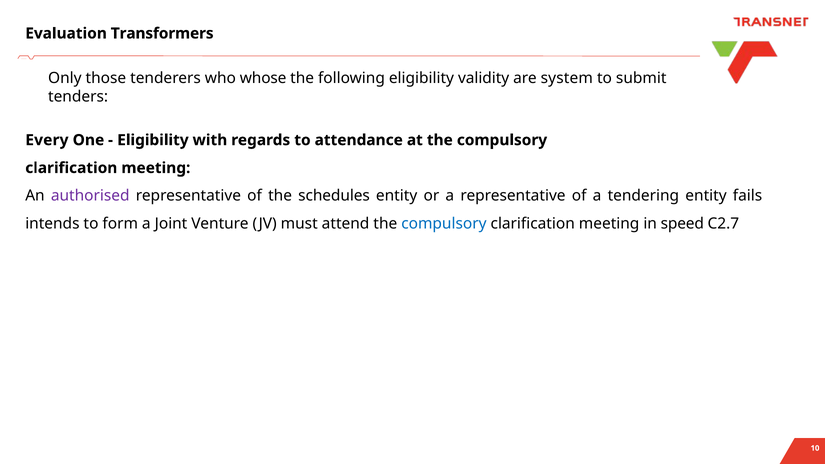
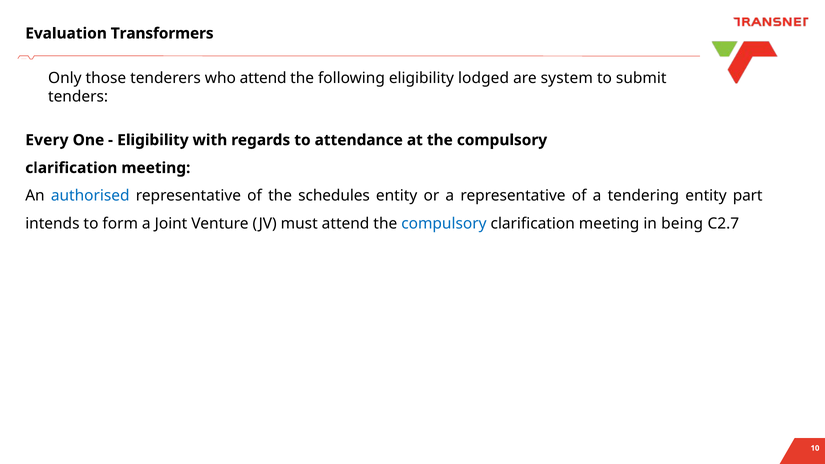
who whose: whose -> attend (263, 78)
validity: validity -> lodged (484, 78)
authorised colour: purple -> blue (90, 196)
fails: fails -> part (748, 196)
speed: speed -> being (682, 224)
